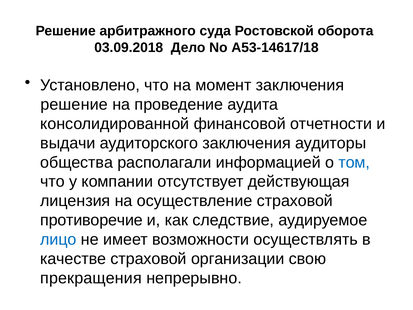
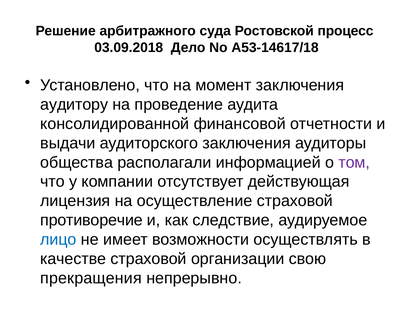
оборота: оборота -> процесс (345, 31)
решение: решение -> аудитору (74, 104)
том colour: blue -> purple (354, 162)
